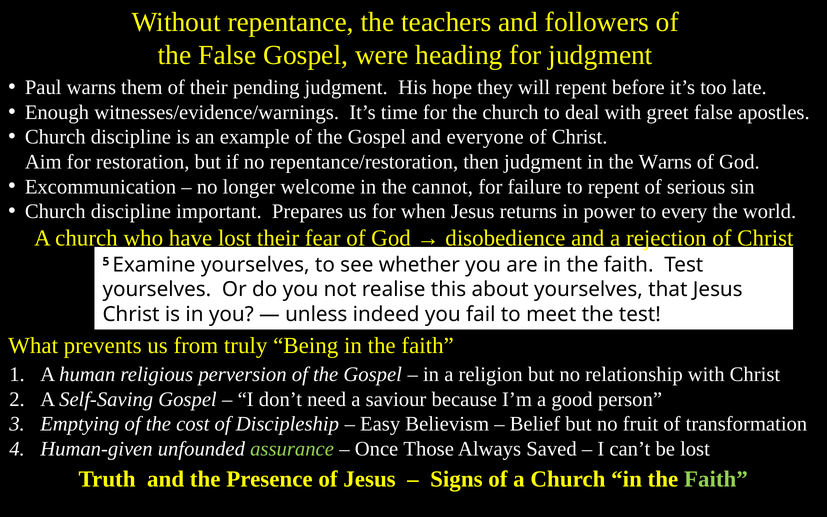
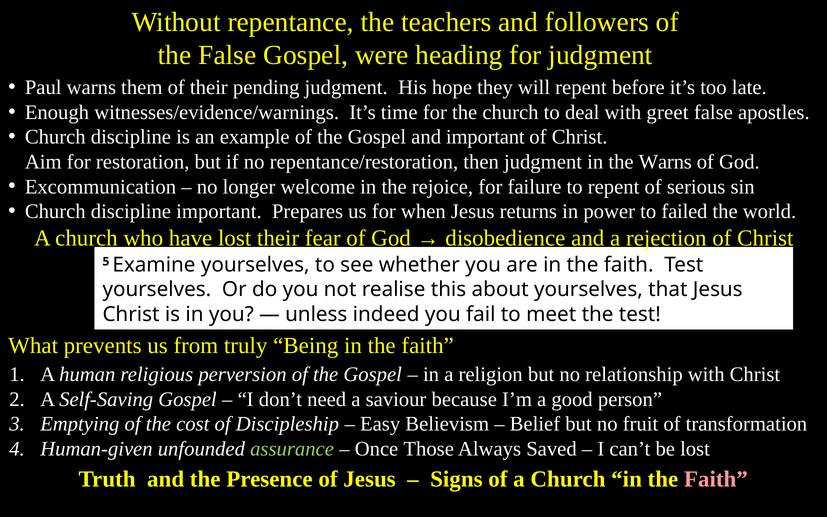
and everyone: everyone -> important (485, 137)
cannot: cannot -> rejoice (442, 187)
every: every -> failed (684, 212)
Faith colour: light green -> pink (716, 479)
